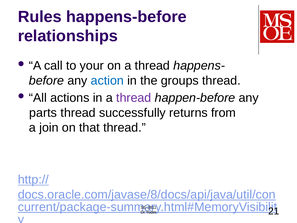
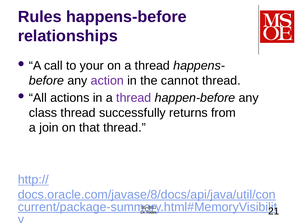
action colour: blue -> purple (107, 80)
groups: groups -> cannot (180, 80)
parts: parts -> class (43, 113)
